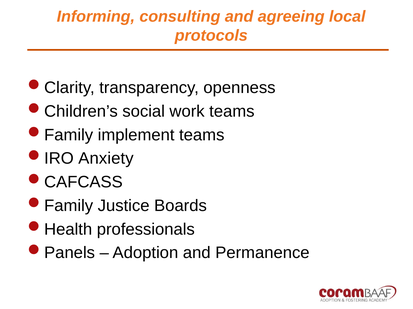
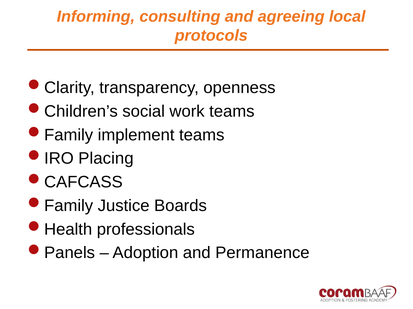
Anxiety: Anxiety -> Placing (106, 159)
